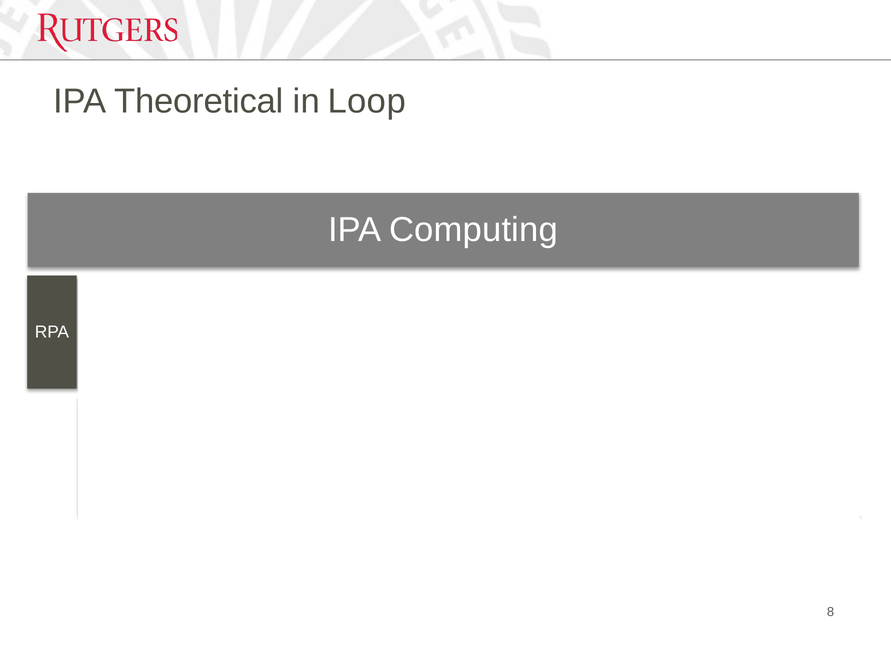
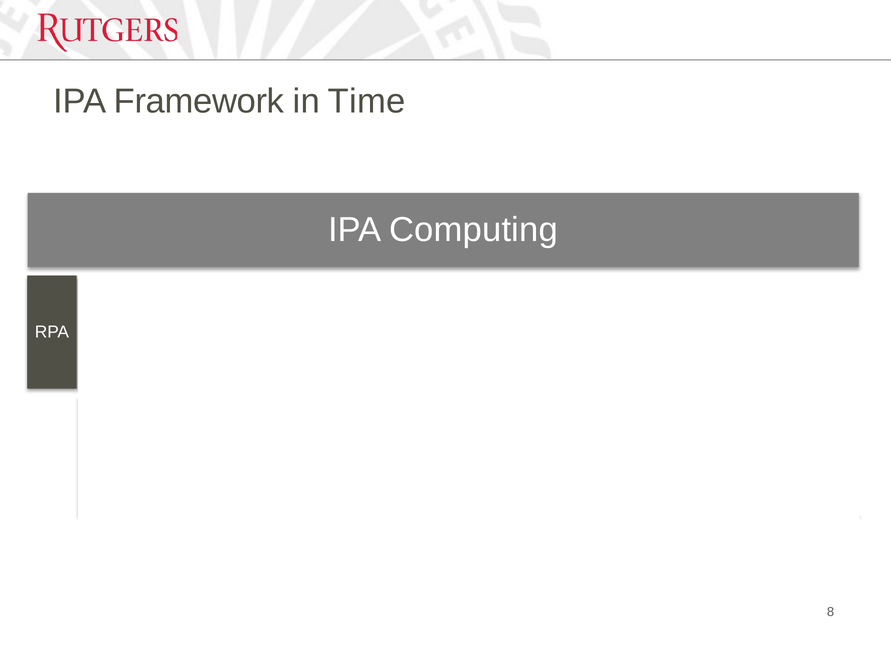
Theoretical: Theoretical -> Framework (199, 101)
Loop: Loop -> Time (367, 101)
